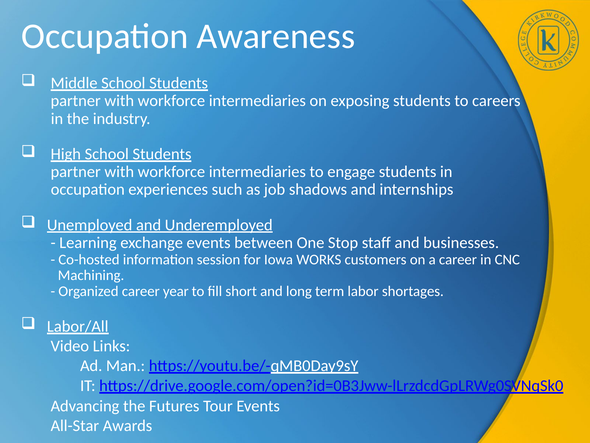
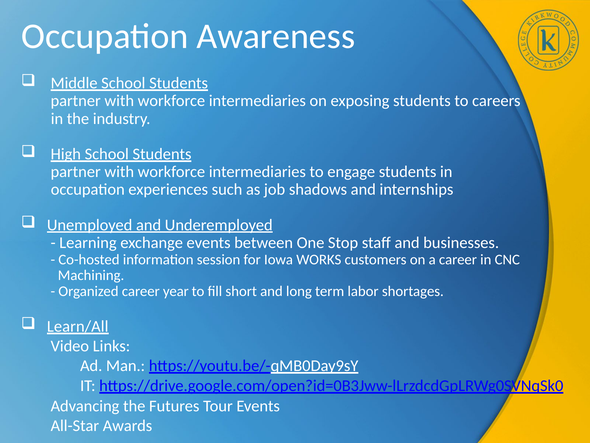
Labor/All: Labor/All -> Learn/All (78, 326)
